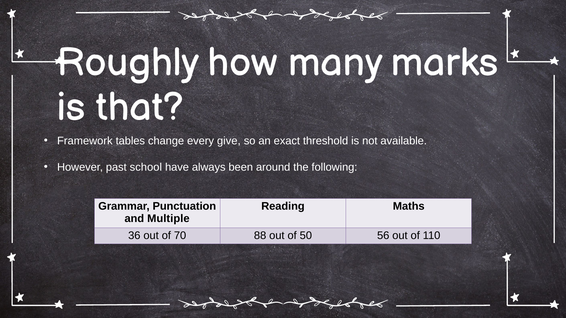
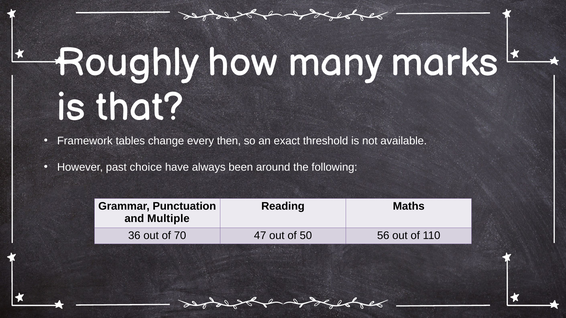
give: give -> then (229, 141)
school: school -> choice (146, 167)
88: 88 -> 47 (260, 236)
